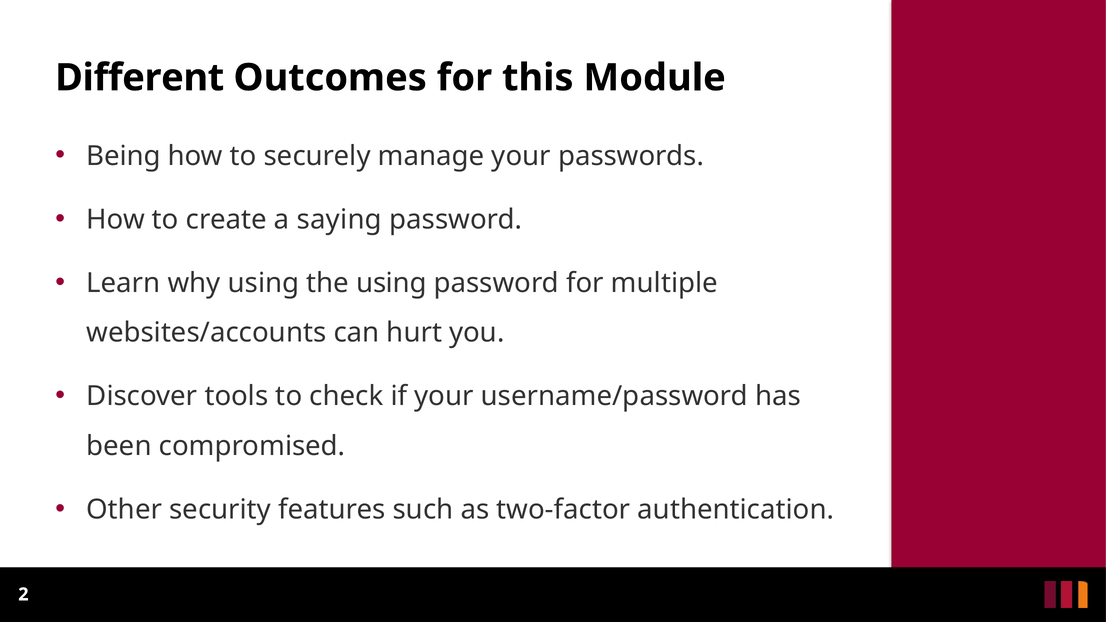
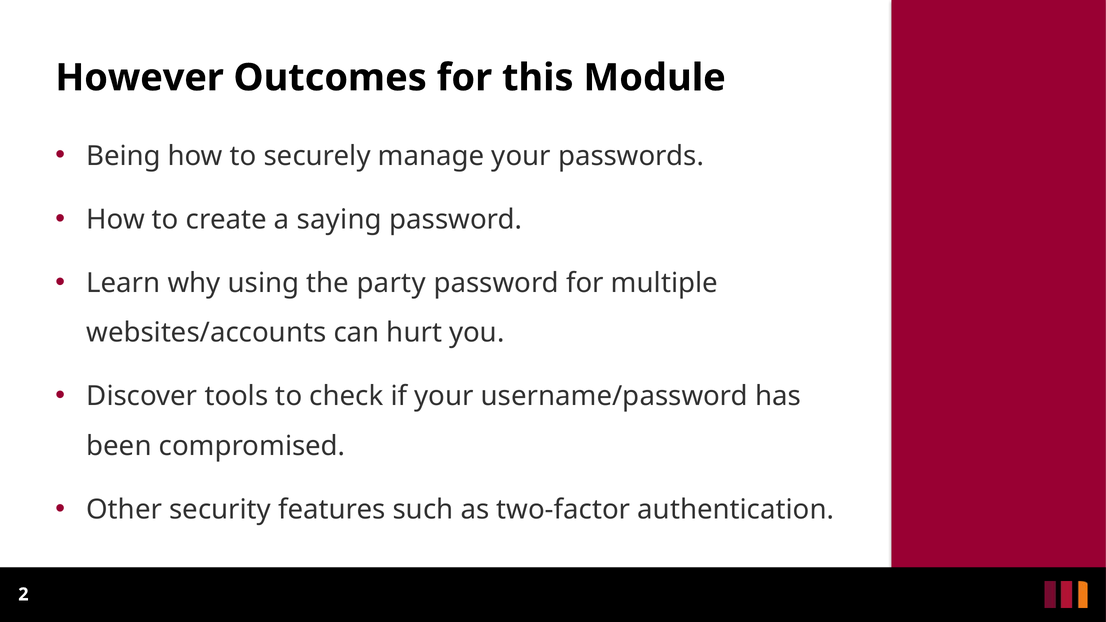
Different: Different -> However (140, 78)
the using: using -> party (391, 283)
